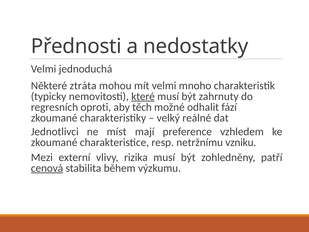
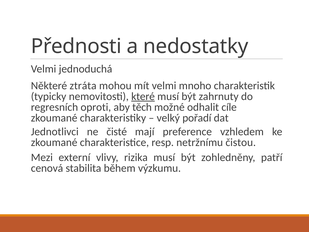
fází: fází -> cíle (229, 107)
reálné: reálné -> pořadí (197, 118)
míst: míst -> čisté (117, 131)
vzniku: vzniku -> čistou (241, 142)
cenová underline: present -> none (47, 168)
